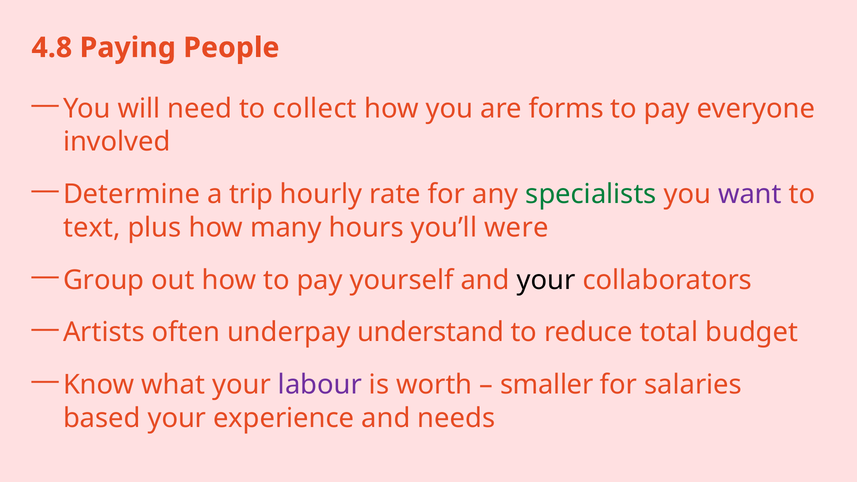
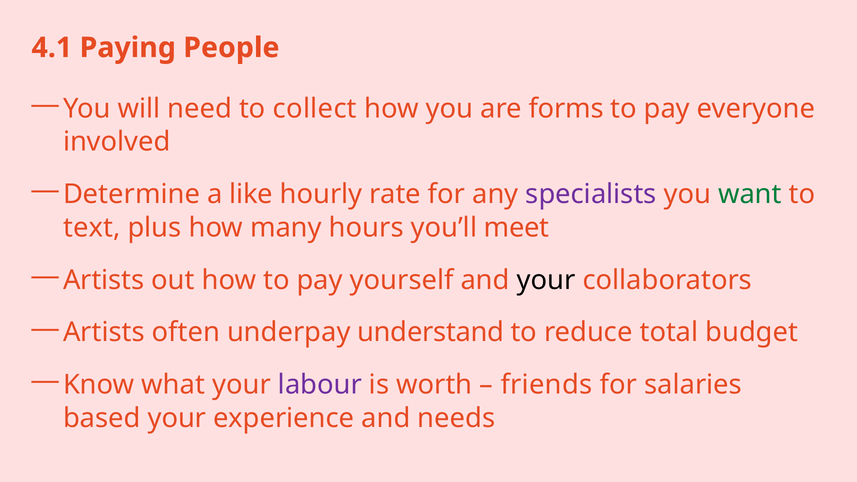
4.8: 4.8 -> 4.1 (52, 48)
trip: trip -> like (251, 194)
specialists colour: green -> purple (591, 194)
want colour: purple -> green (750, 194)
were: were -> meet (517, 228)
Group: Group -> Artists (104, 280)
smaller: smaller -> friends (546, 385)
